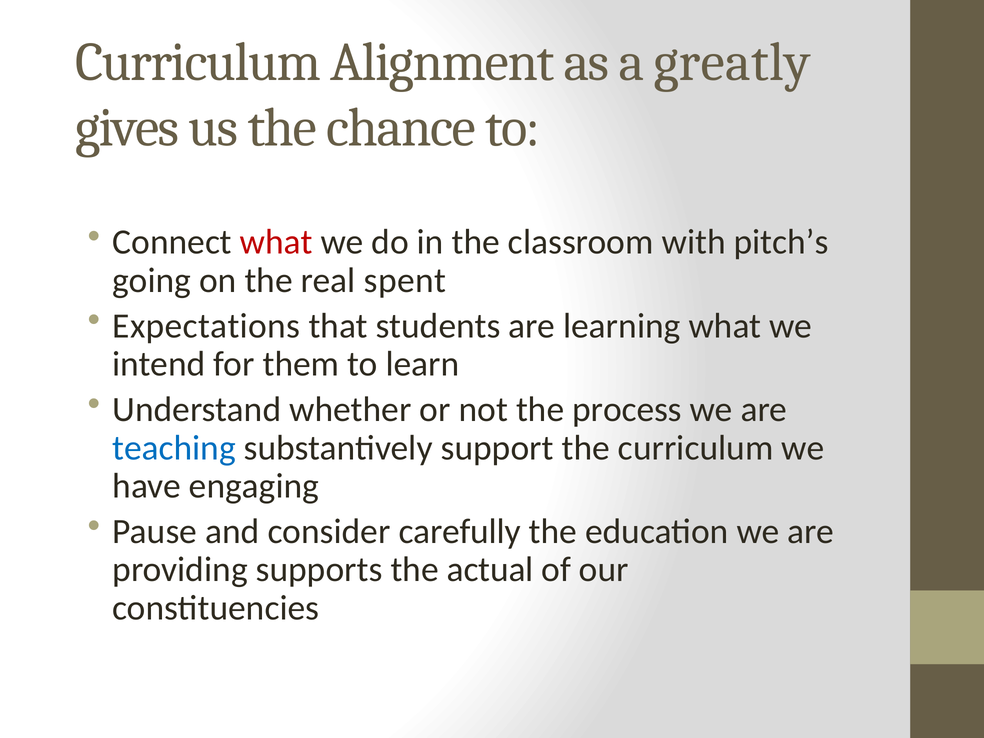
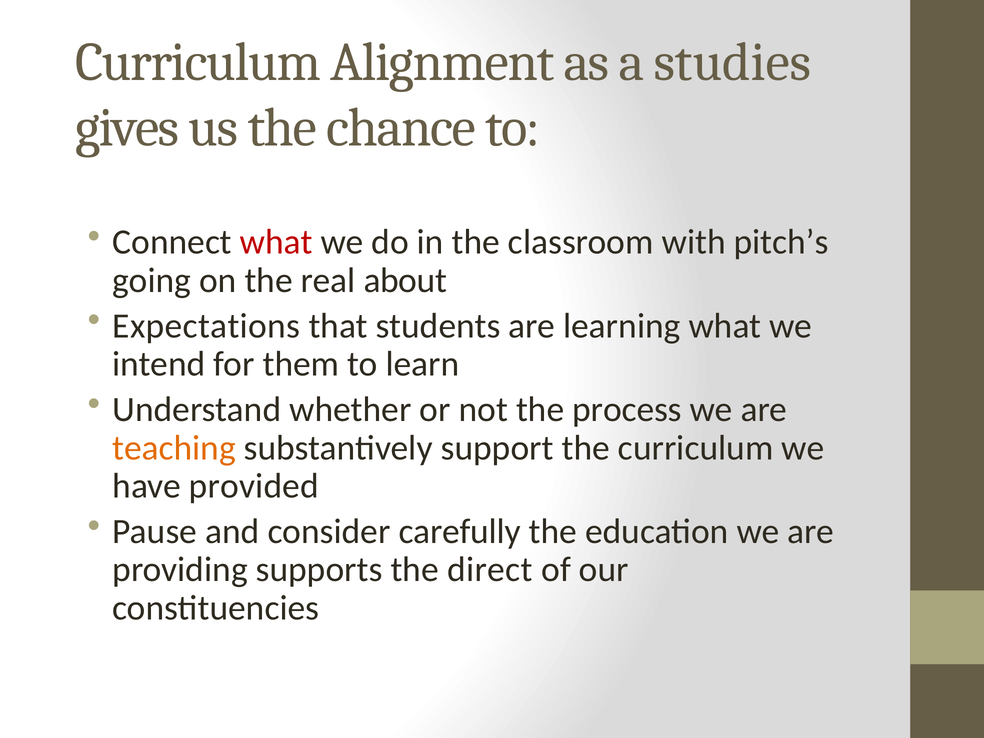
greatly: greatly -> studies (732, 62)
spent: spent -> about (405, 281)
teaching colour: blue -> orange (174, 448)
engaging: engaging -> provided (254, 486)
actual: actual -> direct (490, 570)
